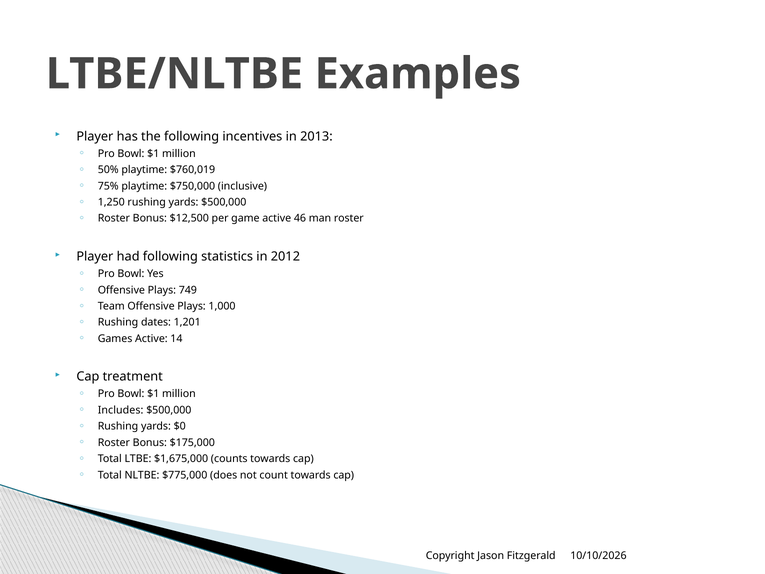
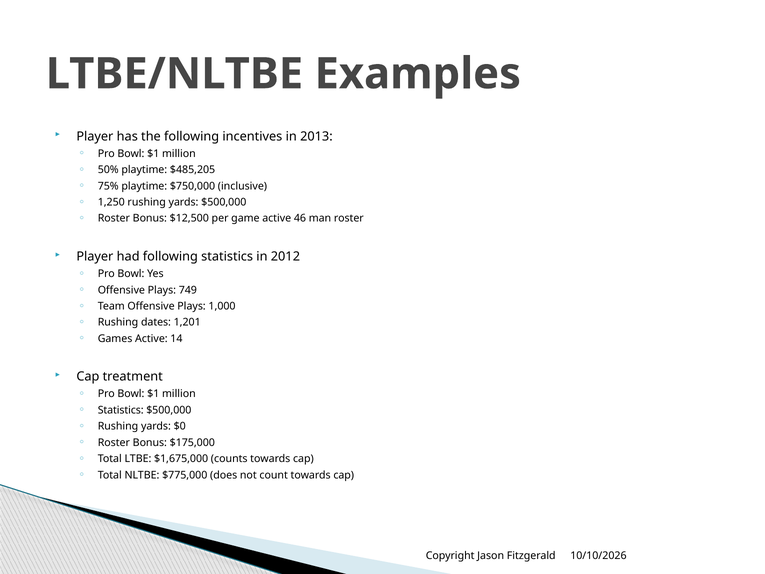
$760,019: $760,019 -> $485,205 (193, 170)
Includes: Includes -> Statistics (121, 410)
